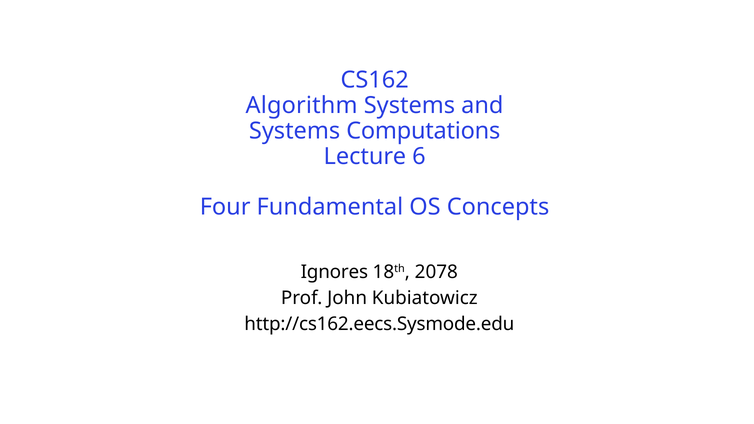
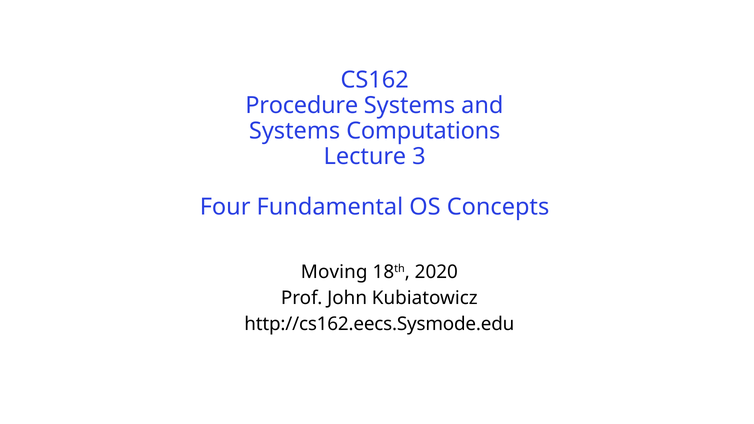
Algorithm: Algorithm -> Procedure (302, 105)
6: 6 -> 3 (419, 156)
Ignores: Ignores -> Moving (334, 272)
2078: 2078 -> 2020 (436, 272)
